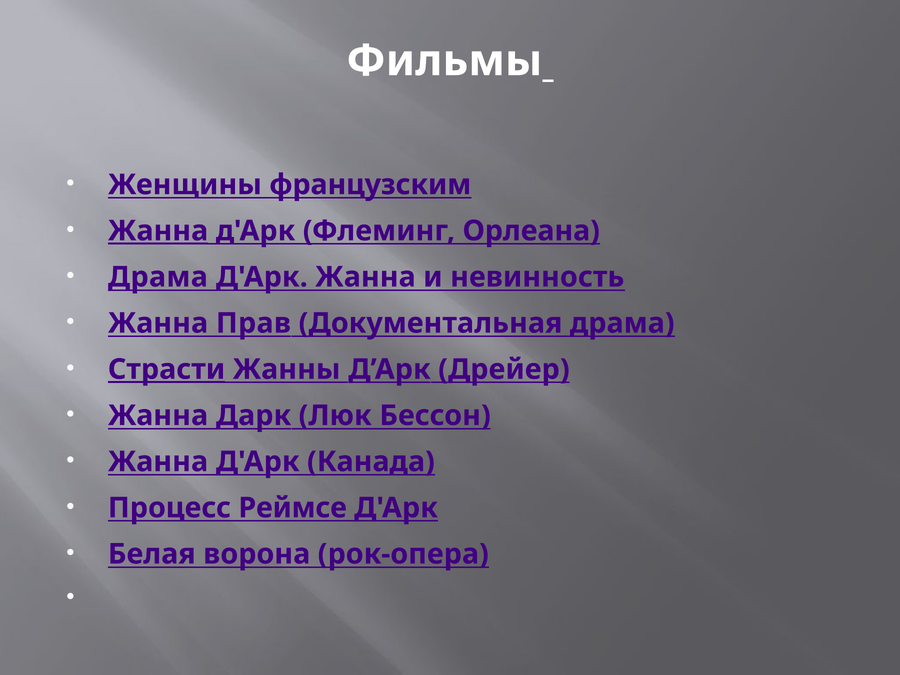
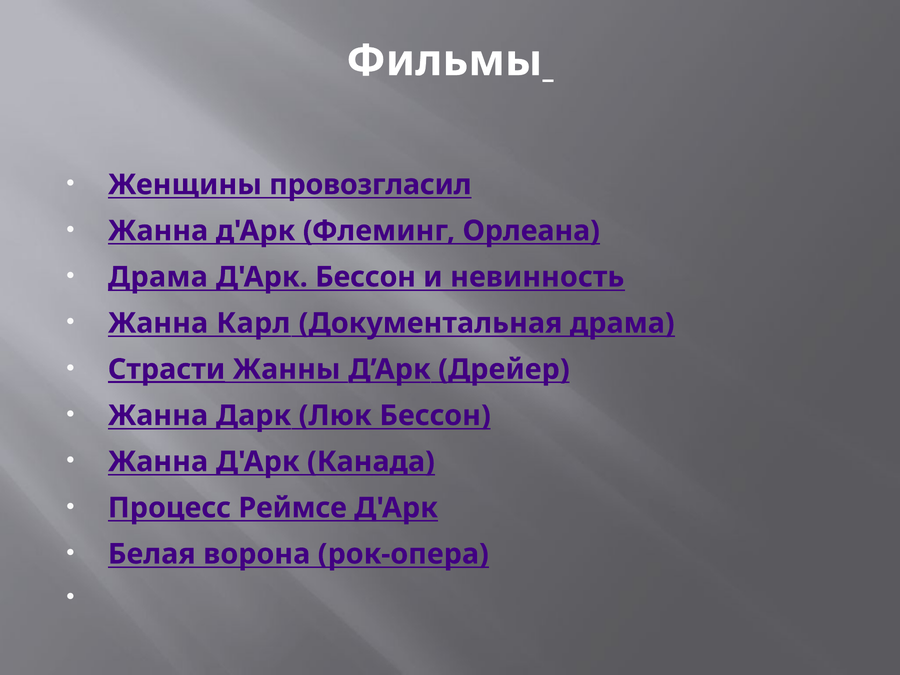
французским: французским -> провозгласил (370, 185)
Жанна underline: present -> none (158, 231)
Д'Арк Жанна: Жанна -> Бессон (366, 277)
Прав: Прав -> Карл (253, 323)
